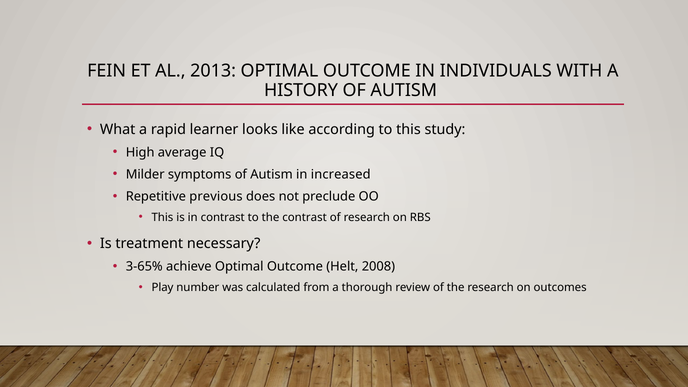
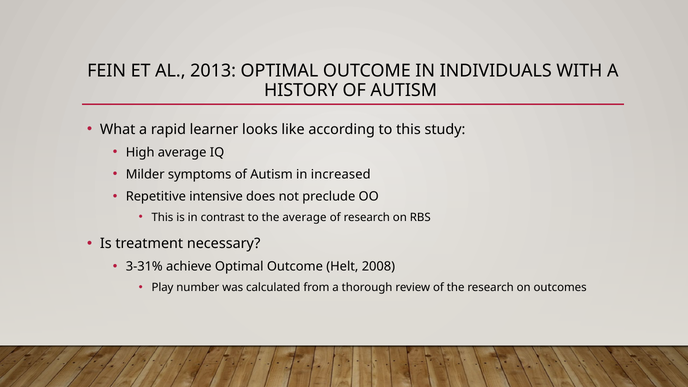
previous: previous -> intensive (216, 197)
the contrast: contrast -> average (304, 217)
3-65%: 3-65% -> 3-31% (144, 267)
